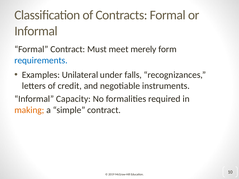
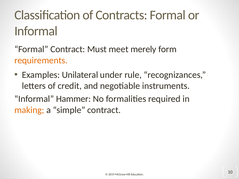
requirements colour: blue -> orange (41, 60)
falls: falls -> rule (133, 75)
Capacity: Capacity -> Hammer (73, 99)
